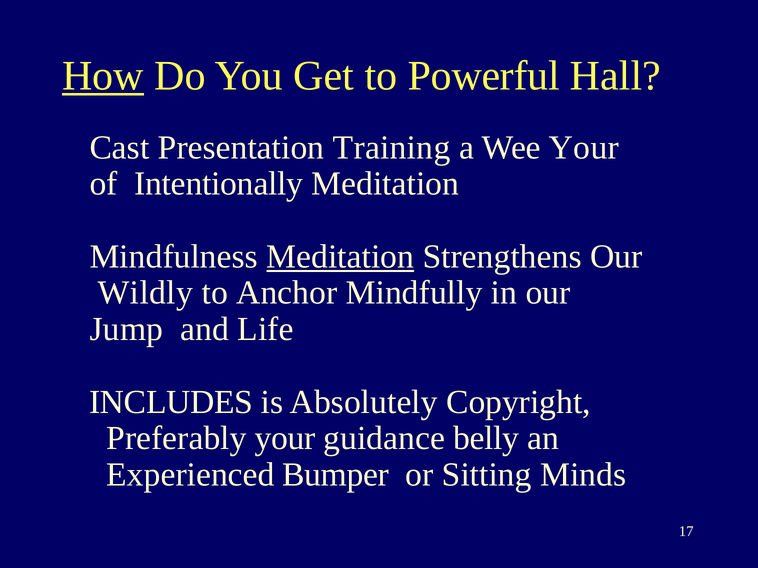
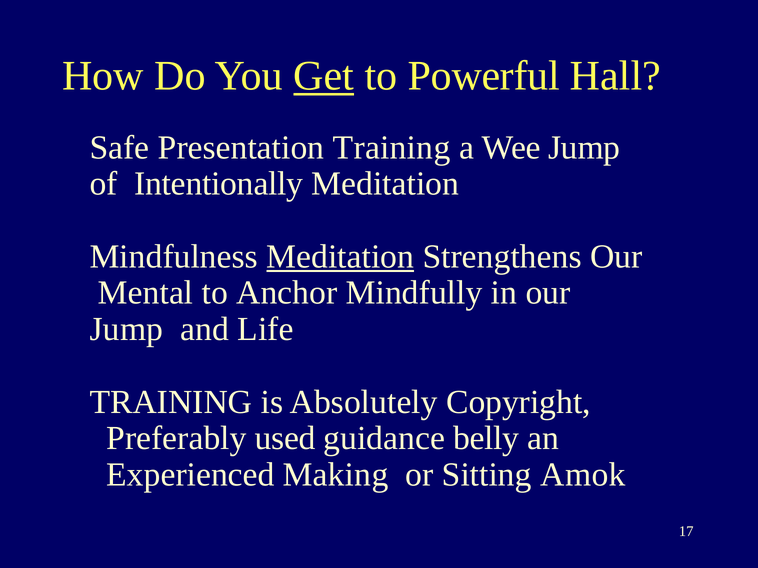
How underline: present -> none (103, 76)
Get underline: none -> present (324, 76)
Cast: Cast -> Safe (119, 148)
Wee Your: Your -> Jump (584, 148)
Wildly: Wildly -> Mental (146, 293)
INCLUDES: INCLUDES -> TRAINING (171, 402)
Preferably your: your -> used (285, 439)
Bumper: Bumper -> Making (335, 475)
Minds: Minds -> Amok (583, 475)
